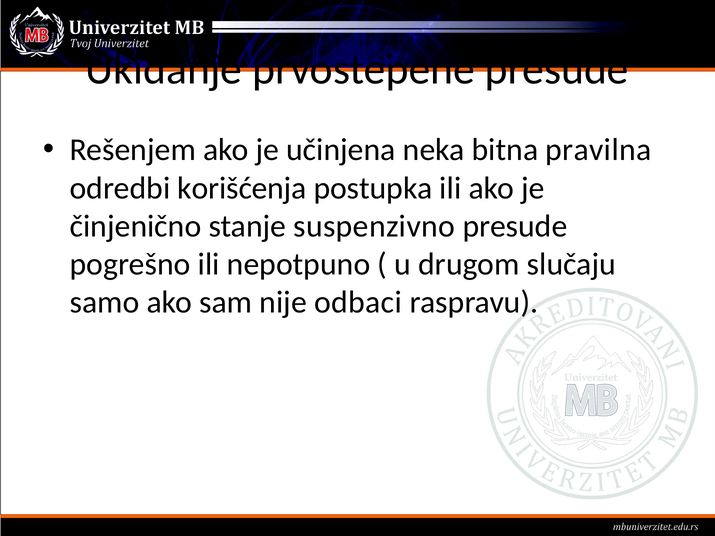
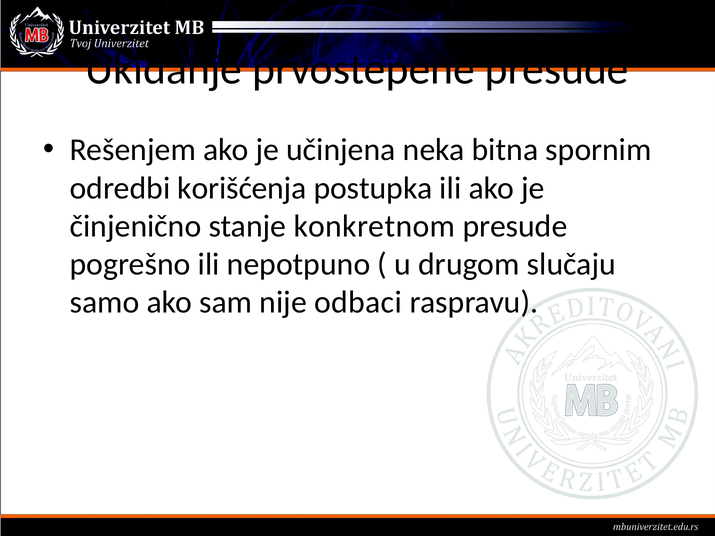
pravilna: pravilna -> spornim (599, 150)
suspenzivno: suspenzivno -> konkretnom (374, 226)
